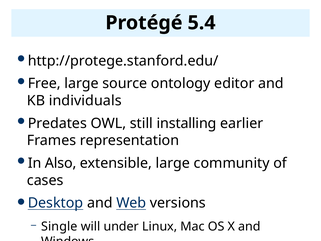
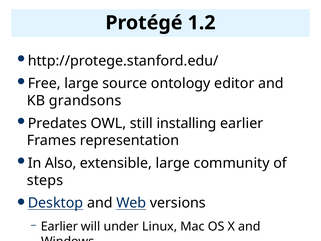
5.4: 5.4 -> 1.2 (202, 23)
individuals: individuals -> grandsons (85, 101)
cases: cases -> steps (45, 180)
Single: Single -> Earlier (59, 226)
